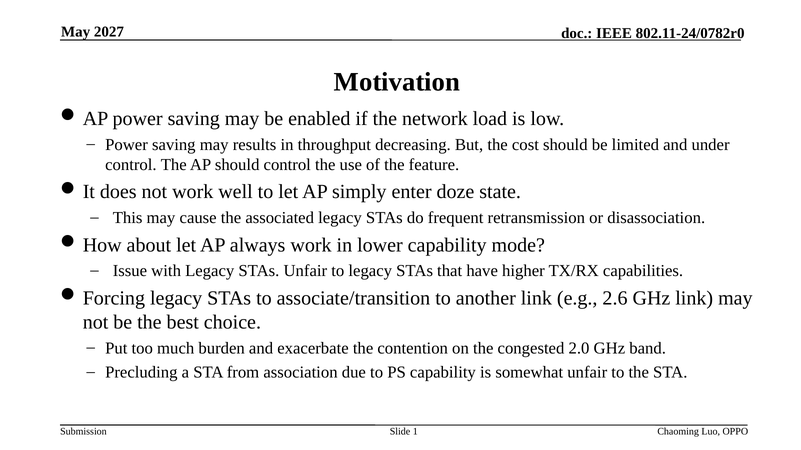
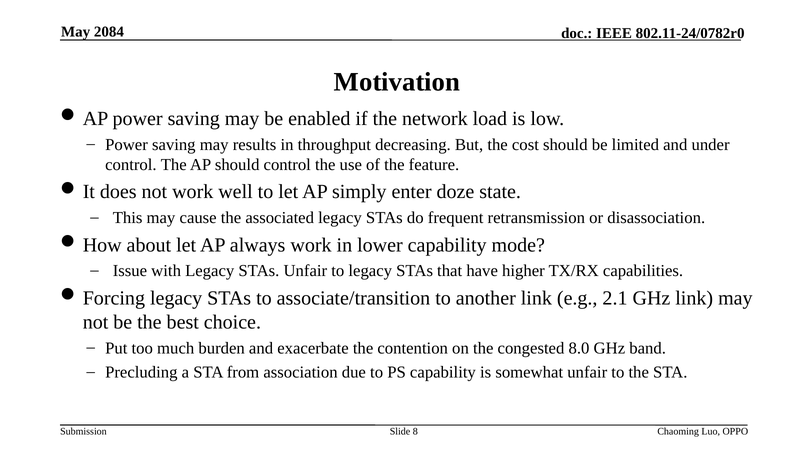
2027: 2027 -> 2084 (109, 32)
2.6: 2.6 -> 2.1 (615, 298)
2.0: 2.0 -> 8.0 (579, 348)
1: 1 -> 8 (415, 432)
